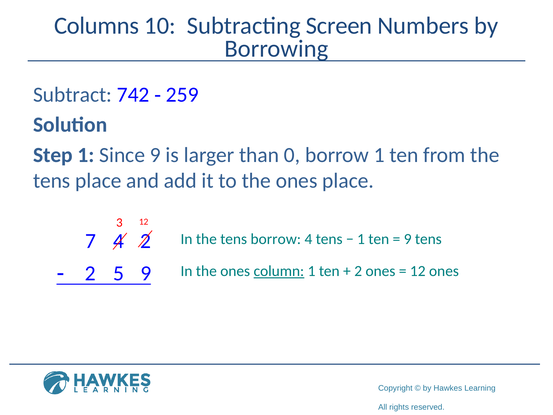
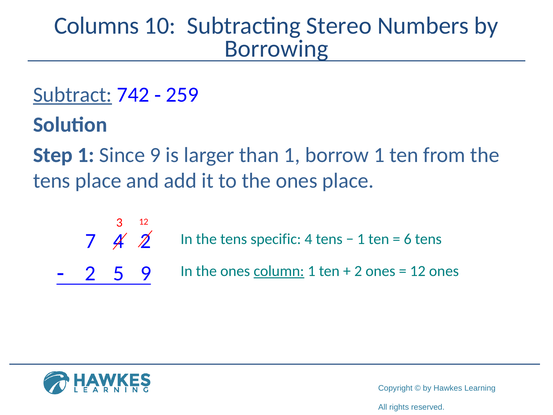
Screen: Screen -> Stereo (339, 26)
Subtract underline: none -> present (73, 95)
than 0: 0 -> 1 (292, 155)
tens borrow: borrow -> specific (276, 239)
9: 9 -> 6 (408, 239)
